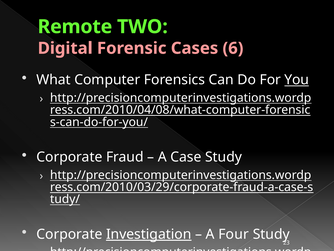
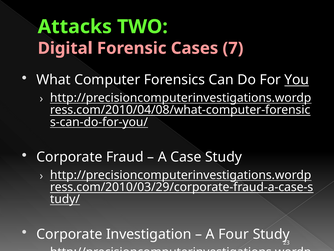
Remote: Remote -> Attacks (75, 27)
6: 6 -> 7 (233, 48)
Investigation underline: present -> none (149, 234)
